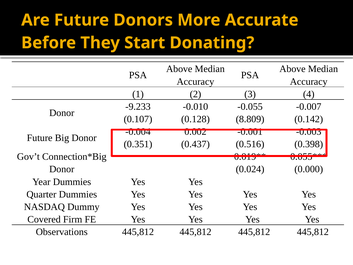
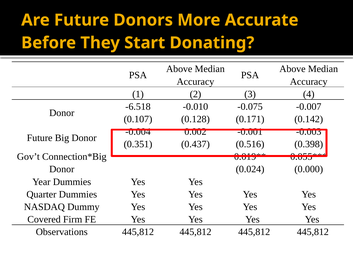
-9.233: -9.233 -> -6.518 (138, 106)
-0.055: -0.055 -> -0.075 (250, 106)
8.809: 8.809 -> 0.171 (250, 119)
